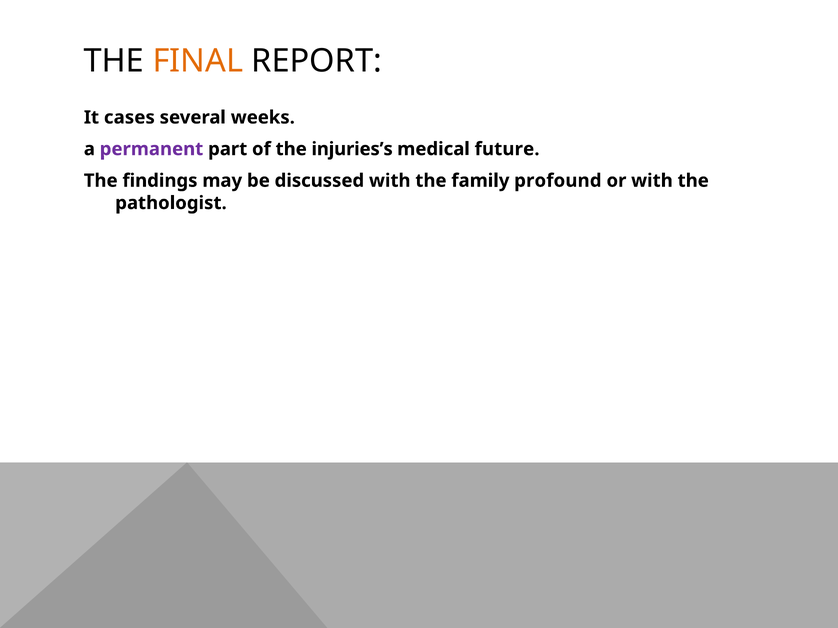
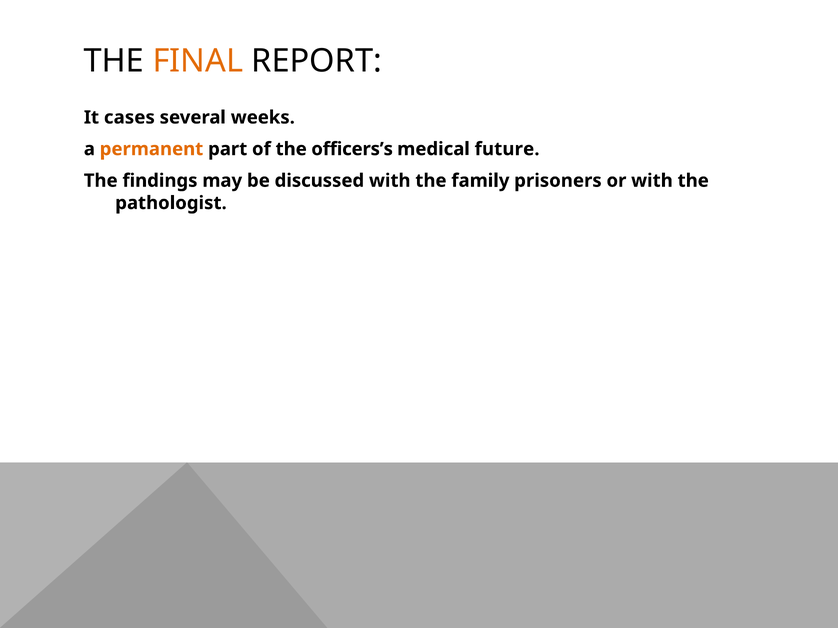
permanent colour: purple -> orange (151, 149)
injuries’s: injuries’s -> officers’s (352, 149)
profound: profound -> prisoners (558, 181)
